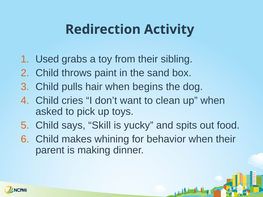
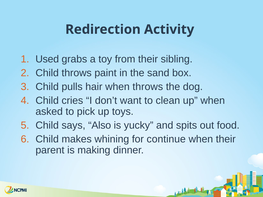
when begins: begins -> throws (148, 87)
Skill: Skill -> Also (100, 126)
behavior: behavior -> continue (166, 139)
